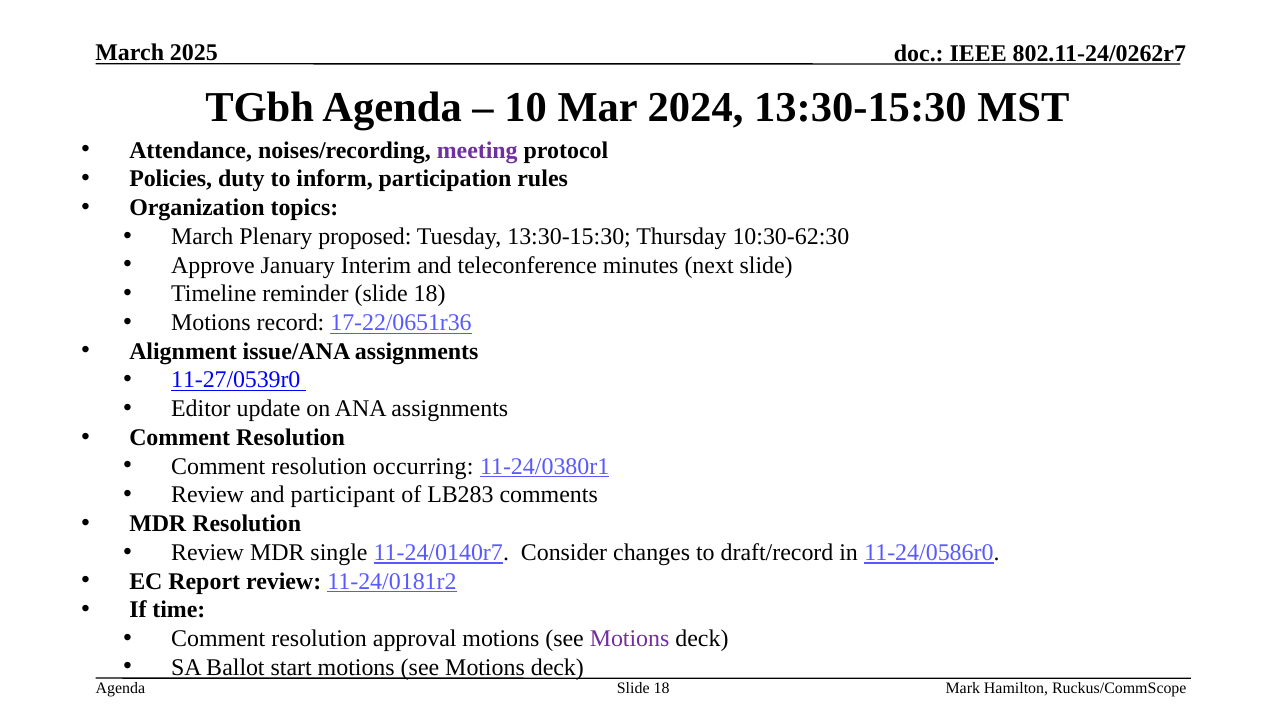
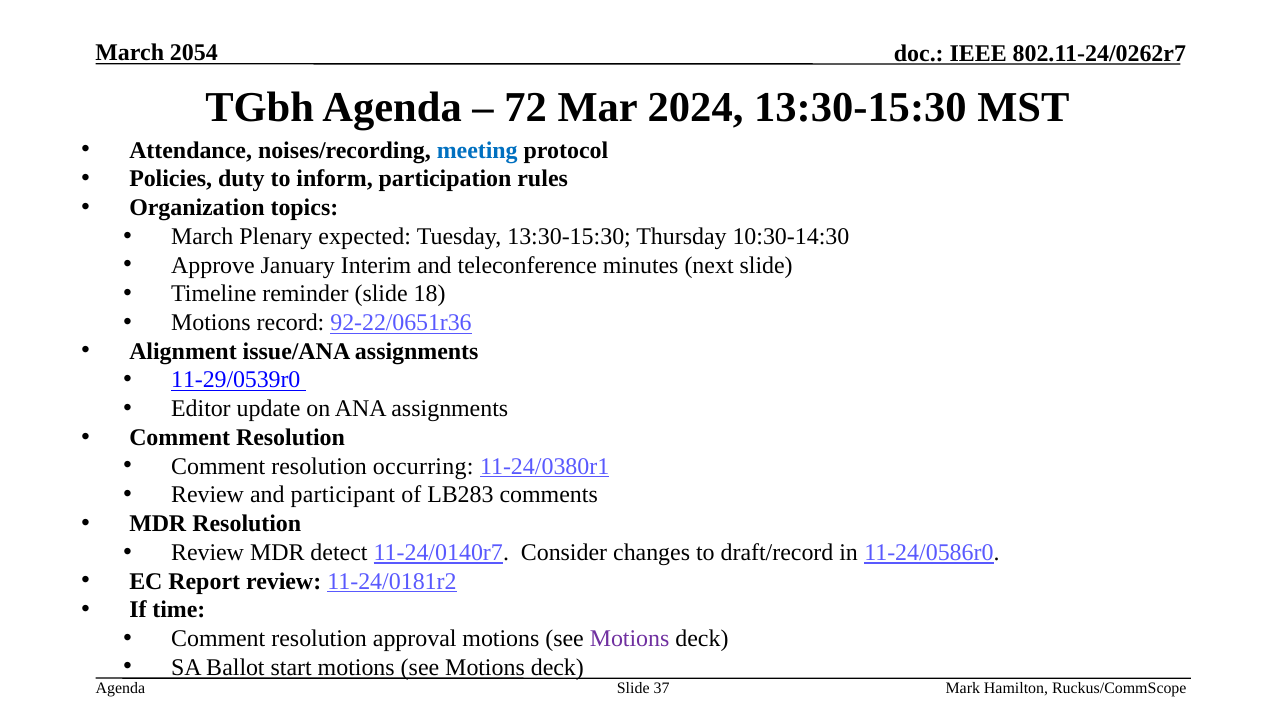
2025: 2025 -> 2054 (194, 52)
10: 10 -> 72 (526, 108)
meeting colour: purple -> blue (477, 150)
proposed: proposed -> expected (365, 236)
10:30-62:30: 10:30-62:30 -> 10:30-14:30 (791, 236)
17-22/0651r36: 17-22/0651r36 -> 92-22/0651r36 (401, 323)
11-27/0539r0: 11-27/0539r0 -> 11-29/0539r0 (236, 380)
single: single -> detect (339, 552)
18: 18 -> 37 (662, 688)
